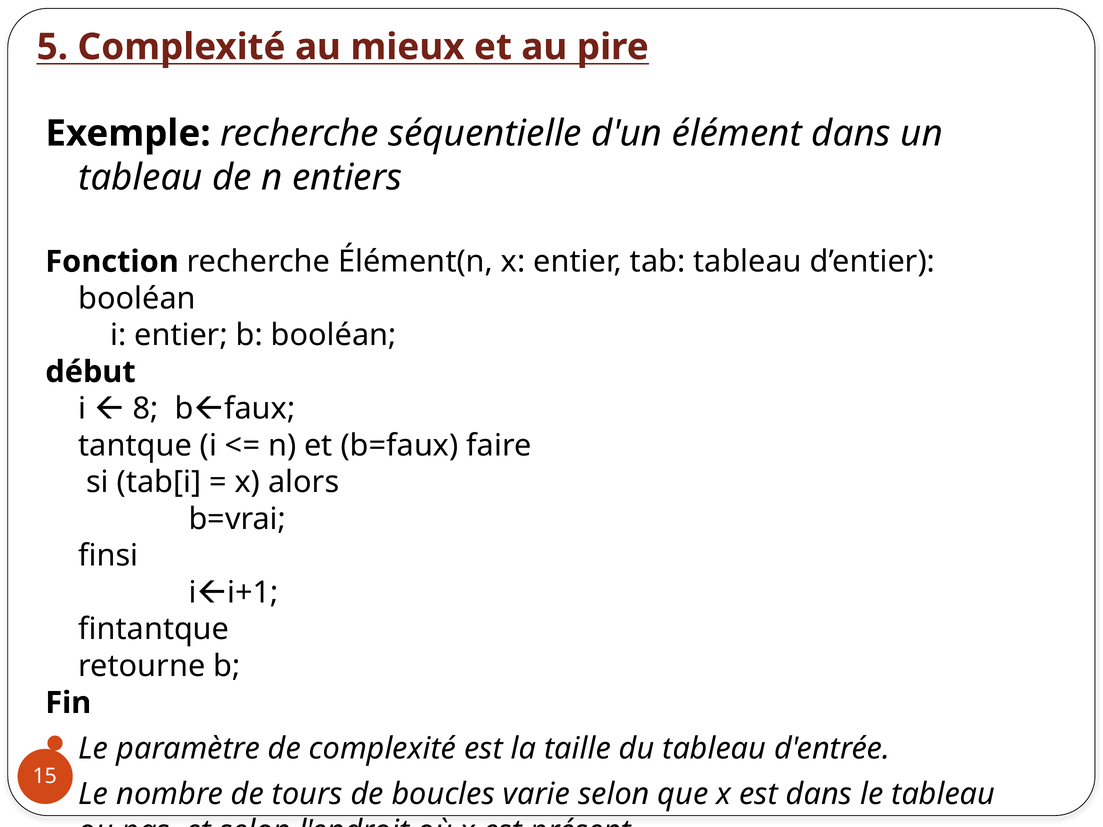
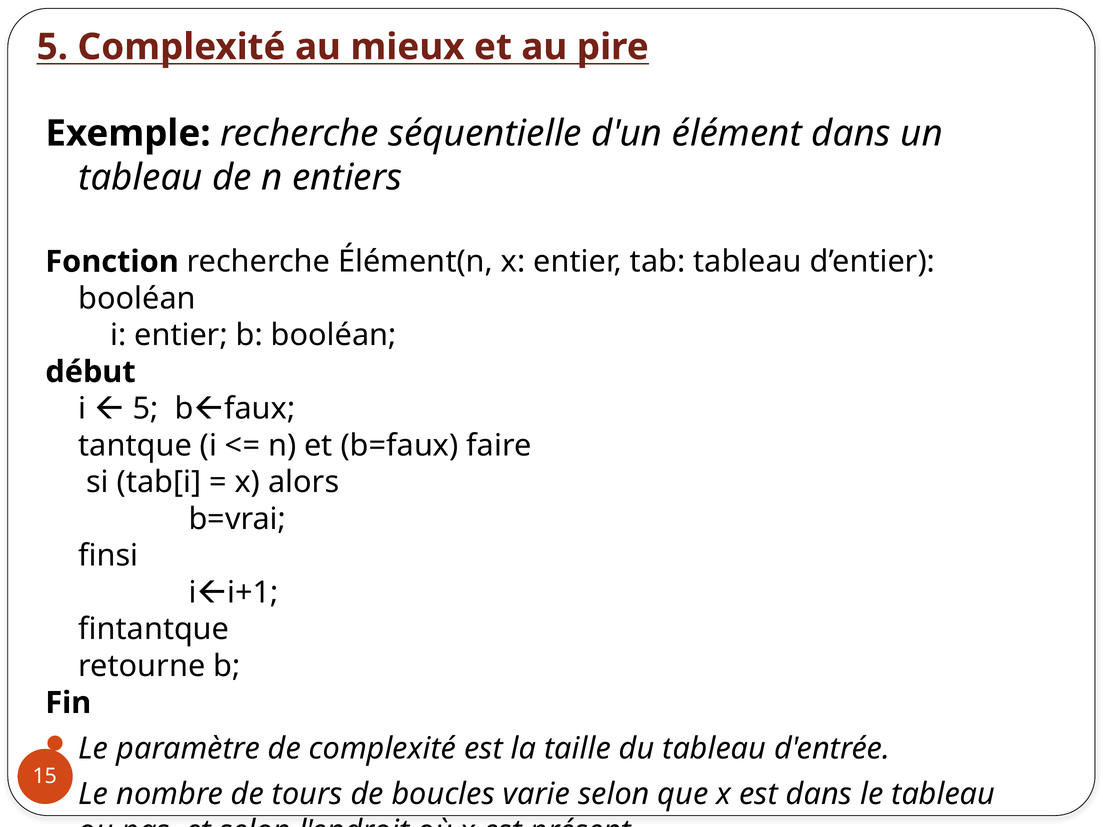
8: 8 -> 5 (146, 409)
